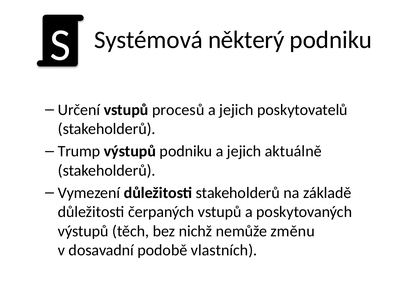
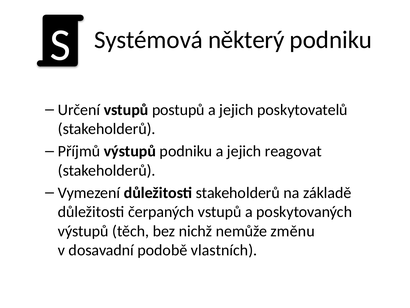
procesů: procesů -> postupů (178, 110)
Trump: Trump -> Příjmů (79, 151)
aktuálně: aktuálně -> reagovat (293, 151)
